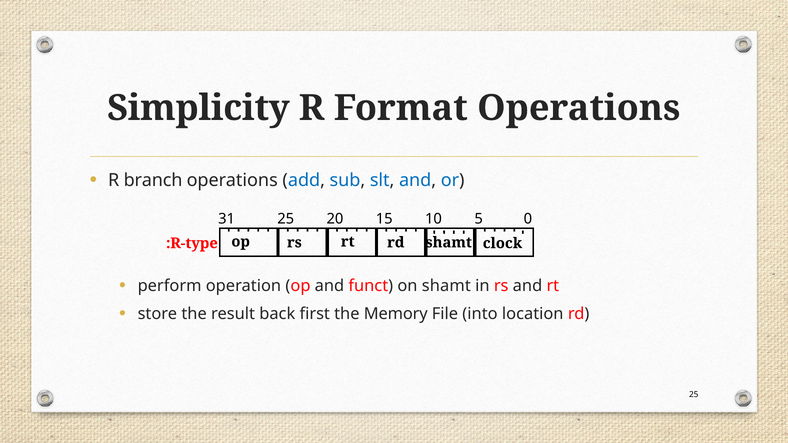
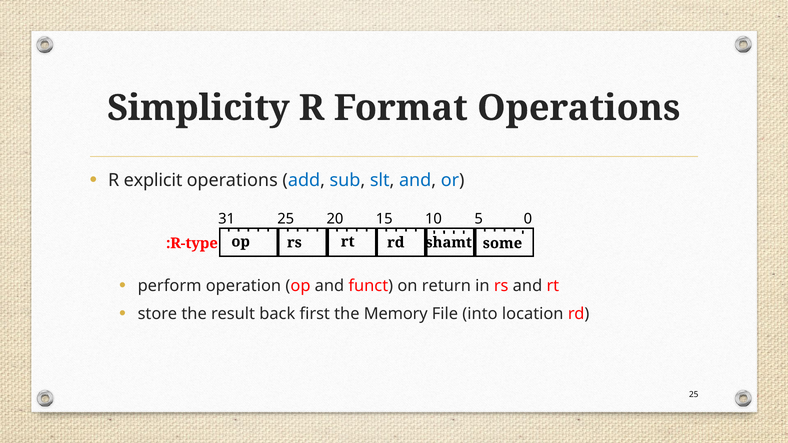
branch: branch -> explicit (153, 180)
clock: clock -> some (502, 243)
on shamt: shamt -> return (446, 286)
